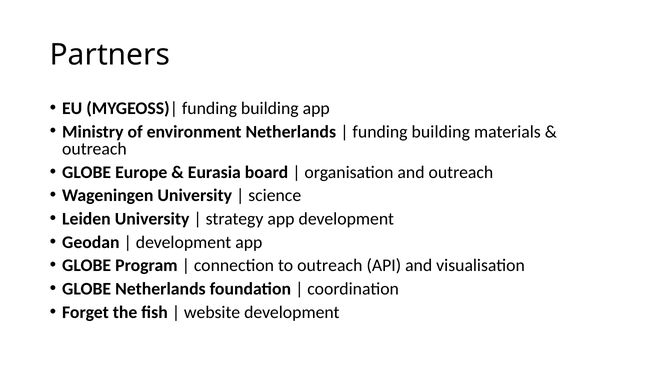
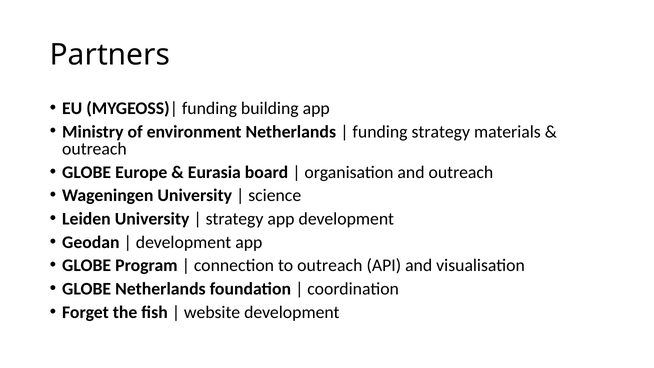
building: building -> strategy (441, 132)
